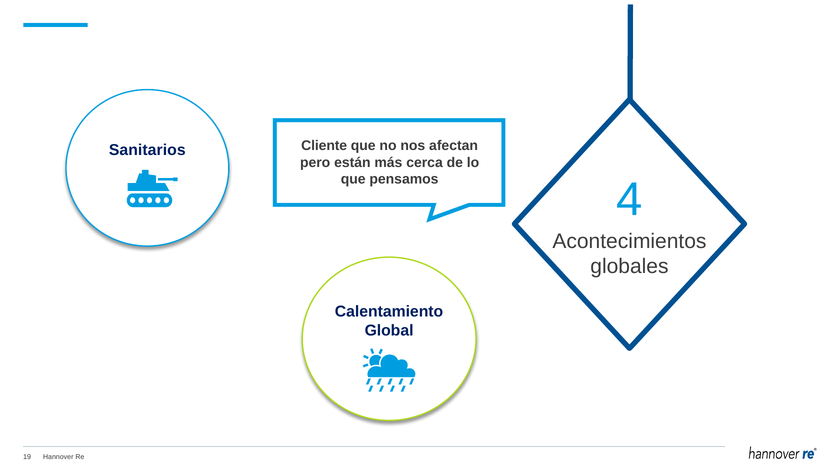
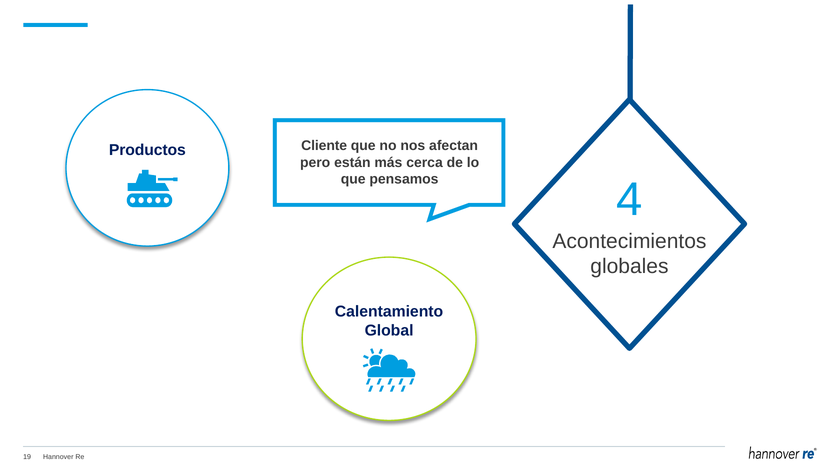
Sanitarios: Sanitarios -> Productos (147, 150)
